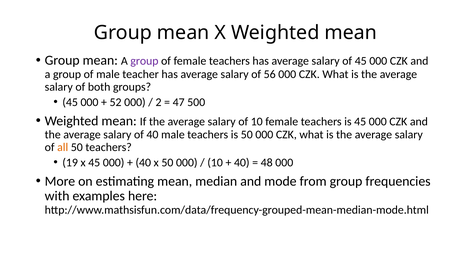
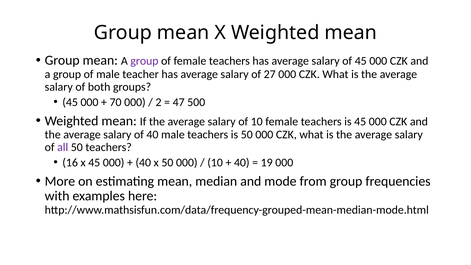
56: 56 -> 27 (270, 74)
52: 52 -> 70 (116, 102)
all colour: orange -> purple (63, 147)
19: 19 -> 16 (70, 162)
48: 48 -> 19 (267, 162)
